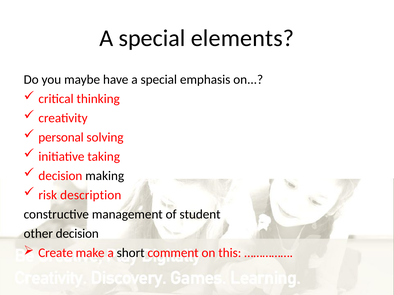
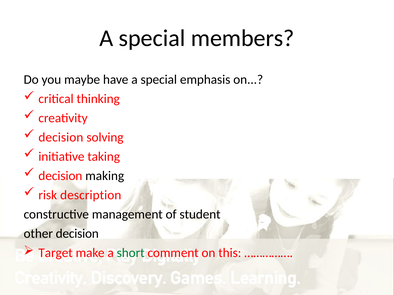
elements: elements -> members (243, 38)
personal: personal -> decision (61, 138)
Create: Create -> Target (56, 253)
short colour: black -> green (131, 253)
